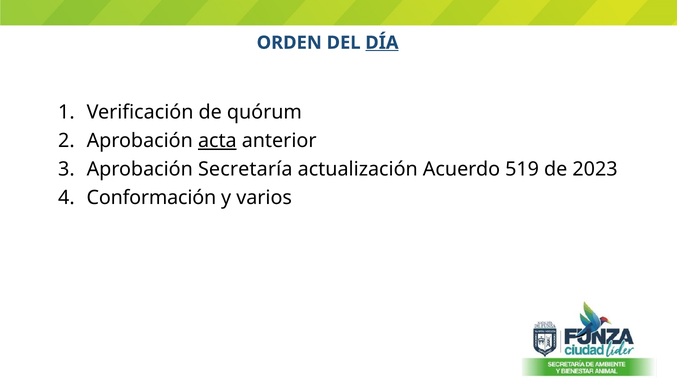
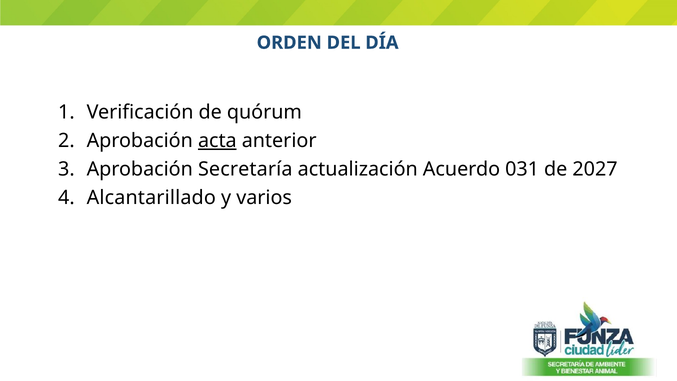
DÍA underline: present -> none (382, 43)
519: 519 -> 031 (522, 169)
2023: 2023 -> 2027 (595, 169)
Conformación: Conformación -> Alcantarillado (151, 197)
